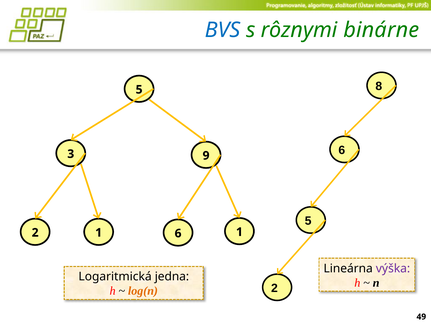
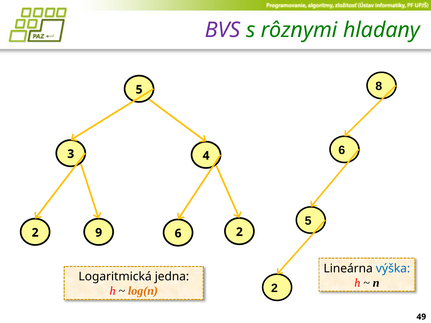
BVS colour: blue -> purple (223, 30)
binárne: binárne -> hladany (382, 30)
9: 9 -> 4 (206, 156)
2 1: 1 -> 9 (99, 233)
6 1: 1 -> 2 (239, 232)
výška colour: purple -> blue (393, 269)
